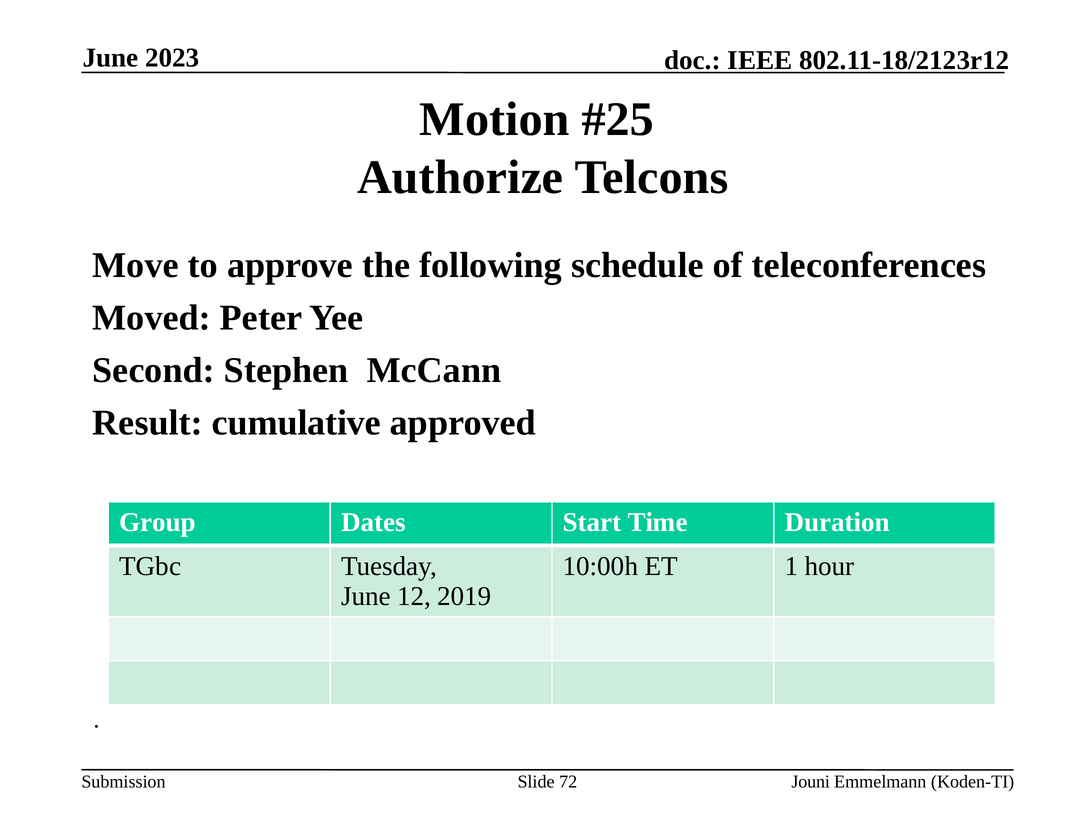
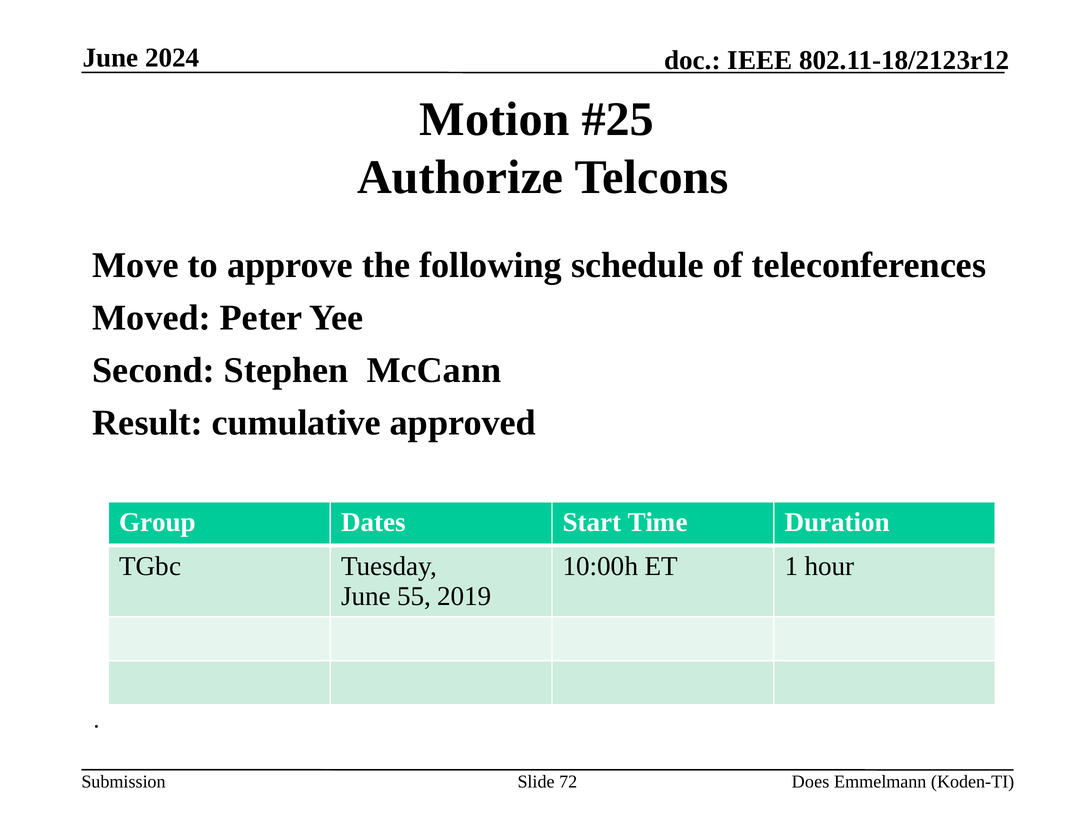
2023: 2023 -> 2024 (172, 58)
12: 12 -> 55 (414, 596)
Jouni: Jouni -> Does (811, 781)
